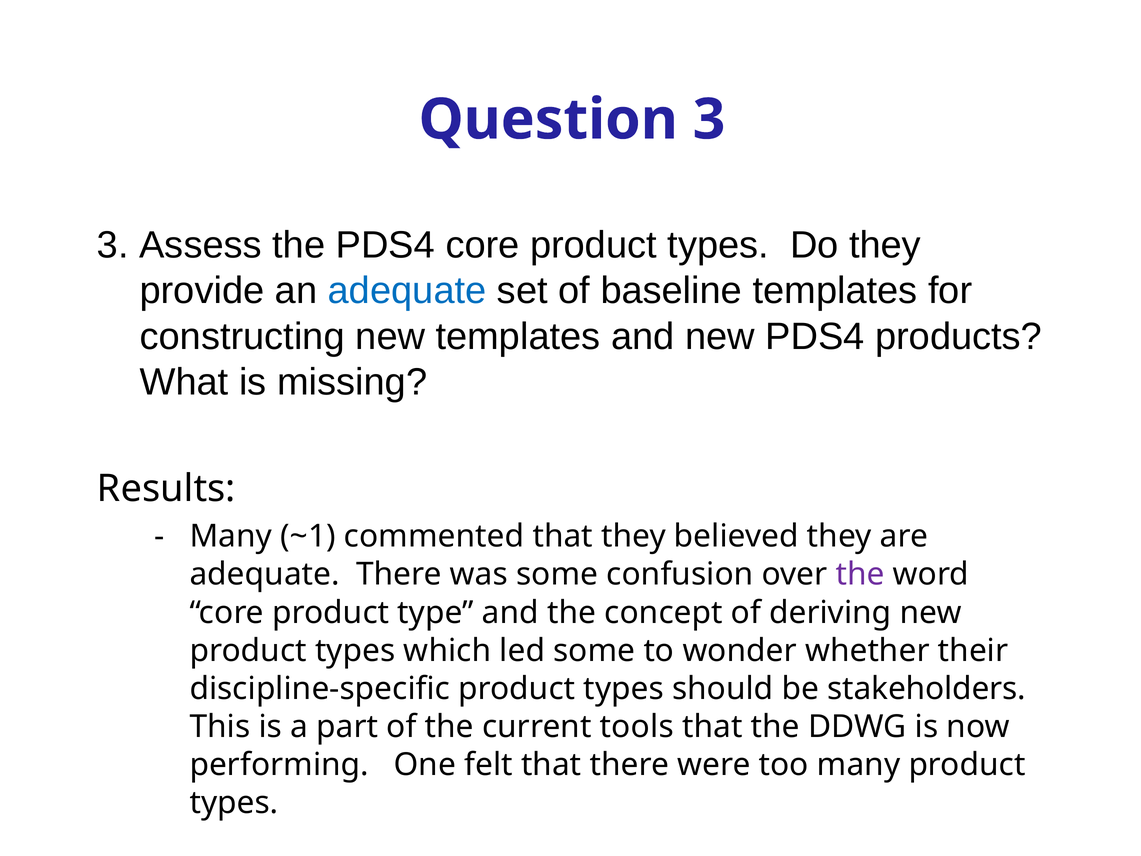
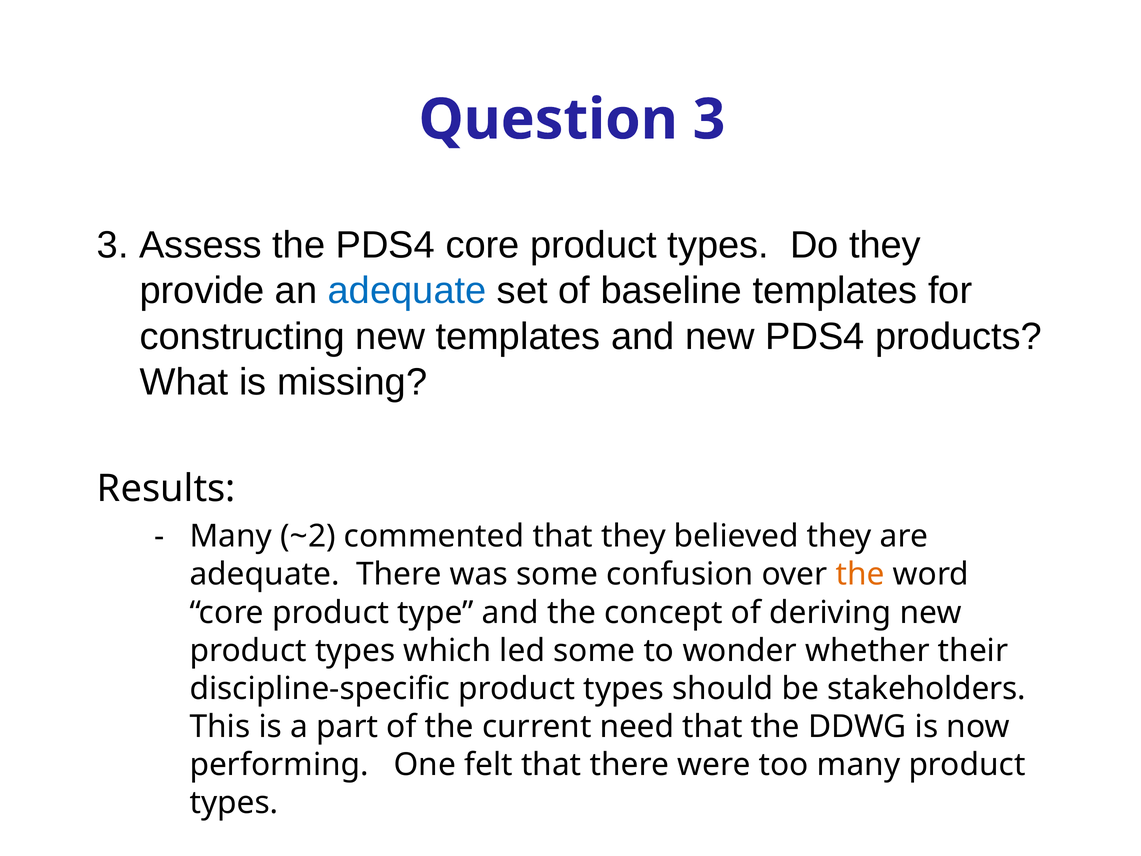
~1: ~1 -> ~2 (308, 536)
the colour: purple -> orange (860, 574)
tools: tools -> need (637, 727)
